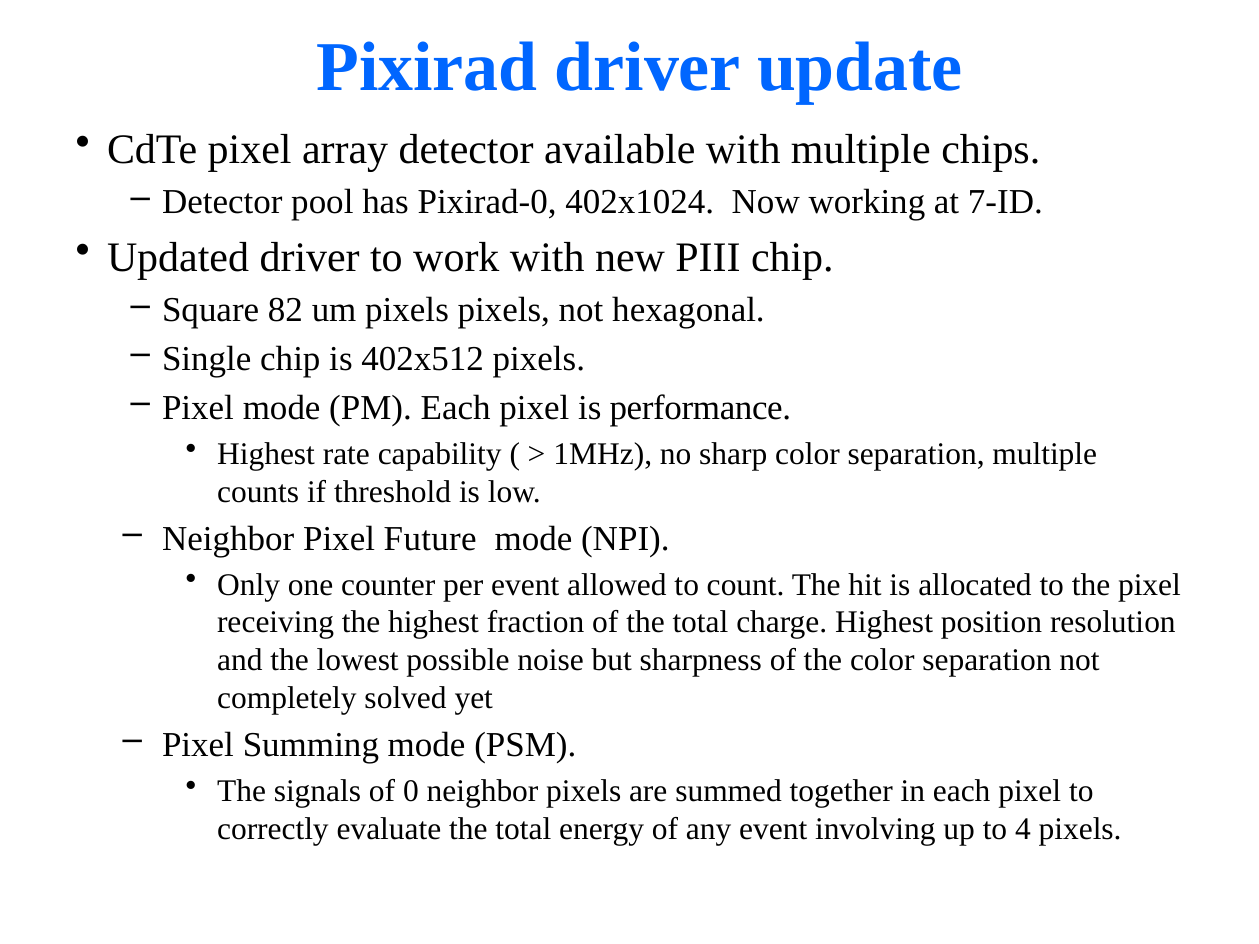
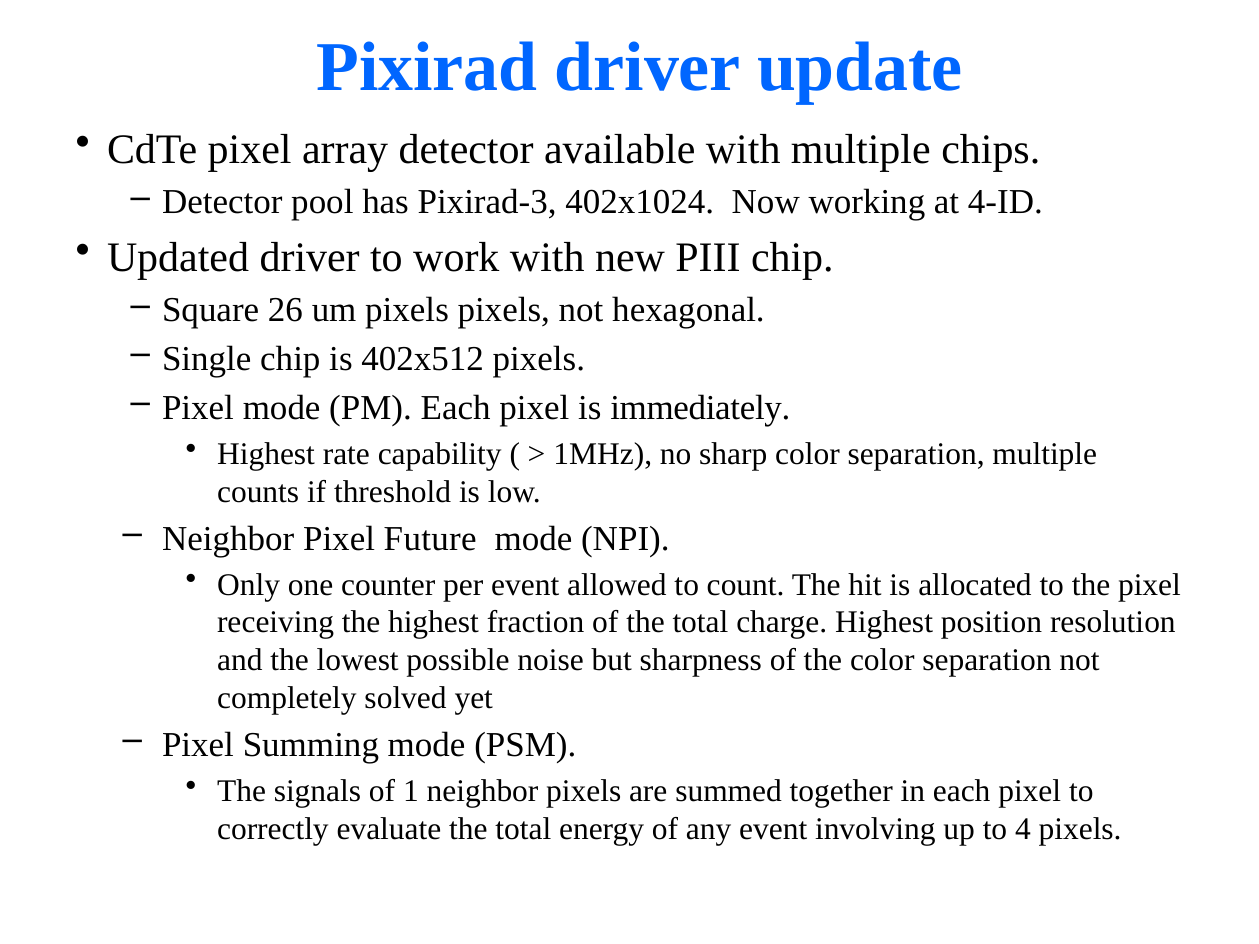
Pixirad-0: Pixirad-0 -> Pixirad-3 (487, 202)
7-ID: 7-ID -> 4-ID (1005, 202)
82: 82 -> 26 (285, 310)
performance: performance -> immediately (700, 408)
0: 0 -> 1 (411, 791)
